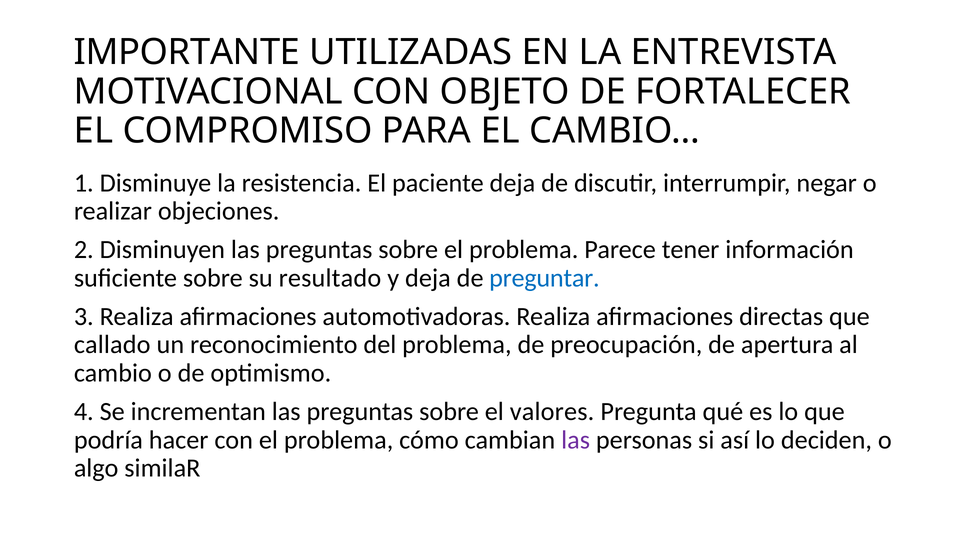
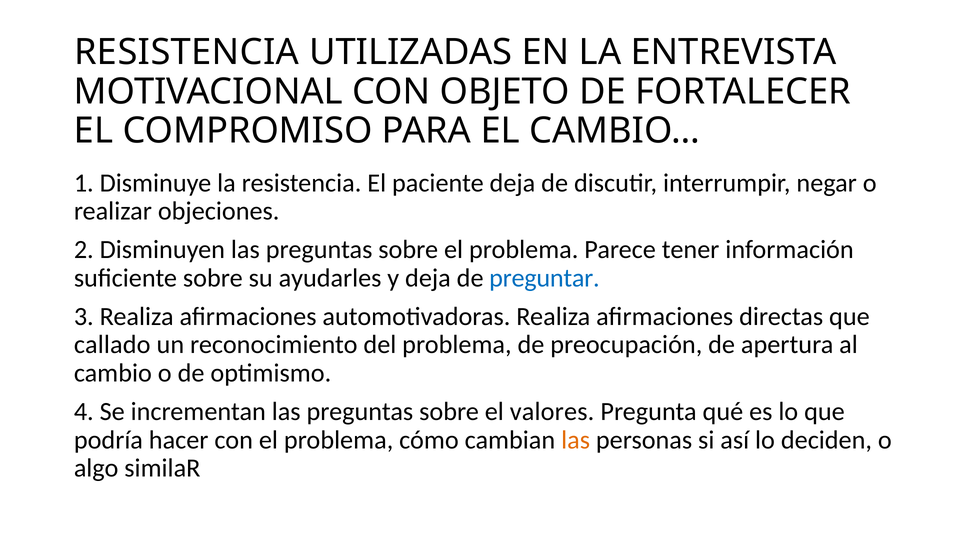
IMPORTANTE: IMPORTANTE -> RESISTENCIA (187, 52)
resultado: resultado -> ayudarles (330, 278)
las colour: purple -> orange (576, 440)
